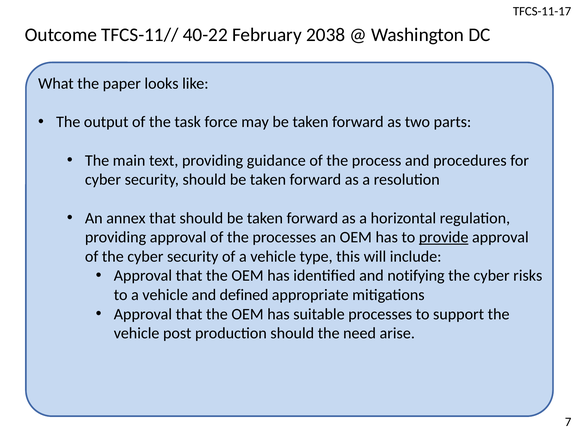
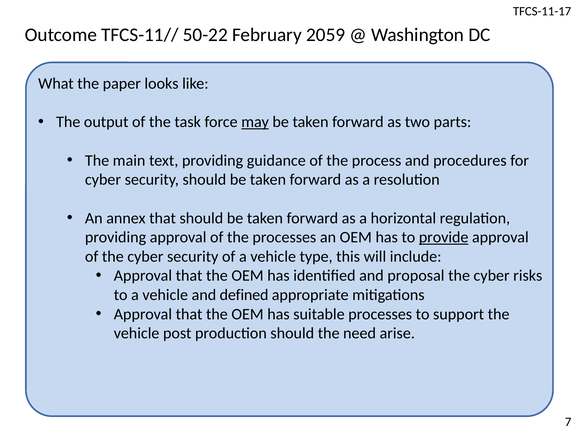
40-22: 40-22 -> 50-22 (205, 35)
2038: 2038 -> 2059 (326, 35)
may underline: none -> present (255, 122)
notifying: notifying -> proposal (416, 276)
